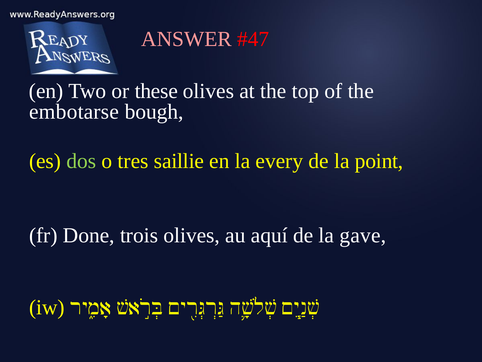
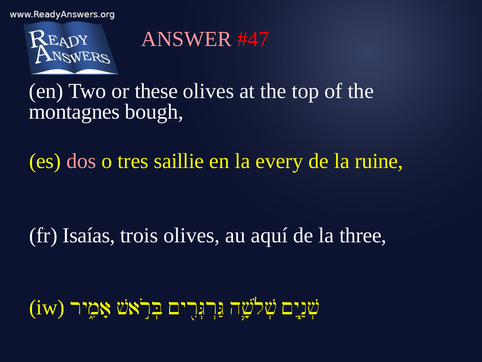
embotarse: embotarse -> montagnes (74, 112)
dos colour: light green -> pink (81, 161)
point: point -> ruine (379, 161)
Done: Done -> Isaías (89, 235)
gave: gave -> three (363, 235)
